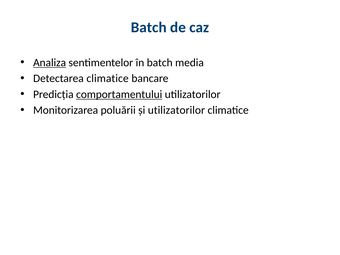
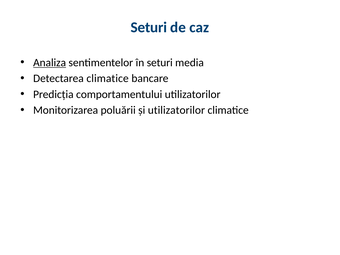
Batch: Batch -> Seturi (149, 27)
în batch: batch -> seturi (160, 63)
comportamentului underline: present -> none (119, 94)
